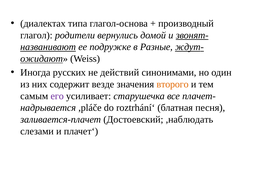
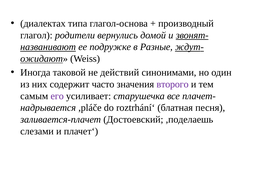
русских: русских -> таковой (69, 73)
везде: везде -> часто (103, 85)
второго colour: orange -> purple (173, 85)
,наблюдать: ,наблюдать -> ,поделаешь (189, 120)
